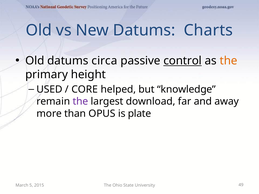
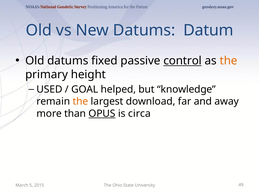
Charts: Charts -> Datum (208, 30)
circa: circa -> fixed (105, 61)
CORE: CORE -> GOAL (85, 89)
the colour: purple -> orange (80, 102)
OPUS underline: none -> present (102, 114)
plate: plate -> circa (139, 114)
